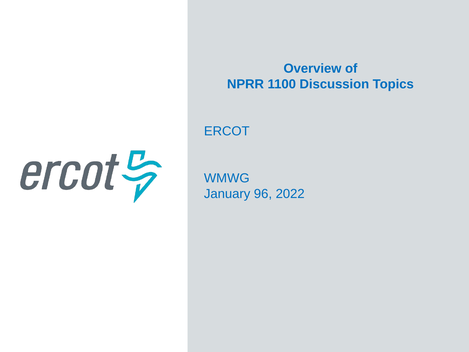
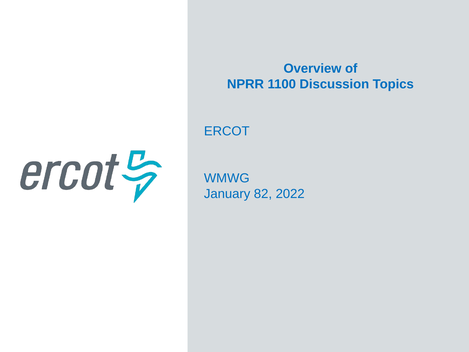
96: 96 -> 82 (263, 194)
